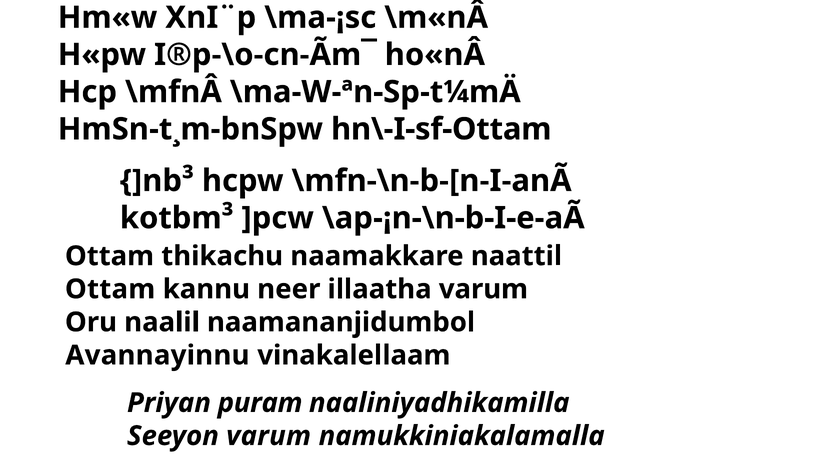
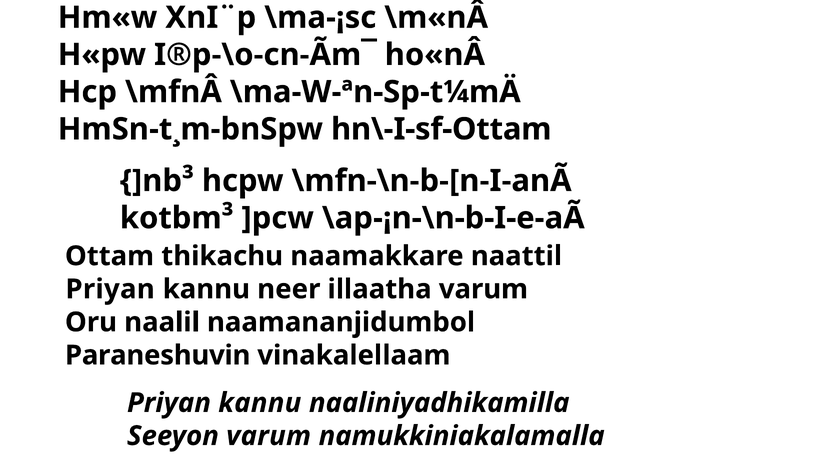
Ottam: Ottam -> Priyan (110, 289)
Avannayinnu: Avannayinnu -> Paraneshuvin (158, 355)
puram: puram -> kannu (260, 403)
